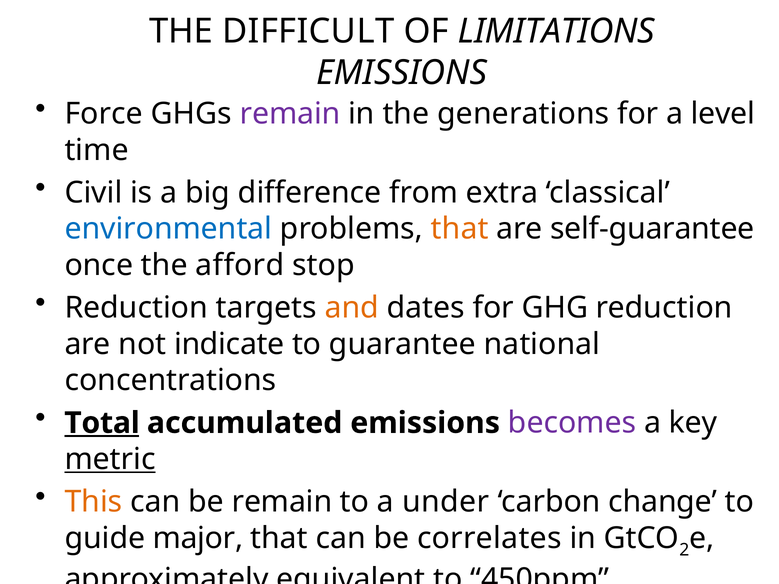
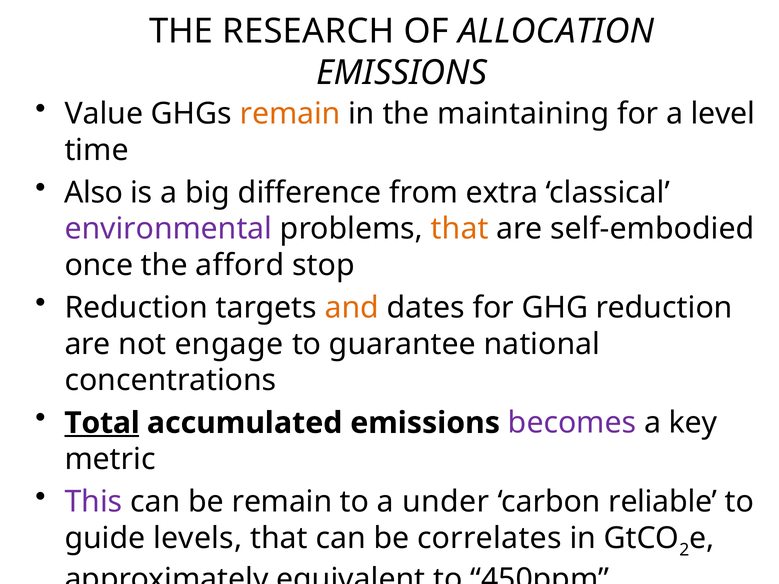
DIFFICULT: DIFFICULT -> RESEARCH (308, 31)
LIMITATIONS: LIMITATIONS -> ALLOCATION (556, 31)
Force: Force -> Value (104, 114)
remain colour: purple -> orange (290, 114)
generations: generations -> maintaining (523, 114)
Civil: Civil -> Also (94, 193)
environmental colour: blue -> purple (168, 229)
self-guarantee: self-guarantee -> self-embodied (652, 229)
indicate: indicate -> engage (229, 344)
metric underline: present -> none (110, 459)
This colour: orange -> purple (93, 502)
change: change -> reliable (663, 502)
major: major -> levels (198, 538)
